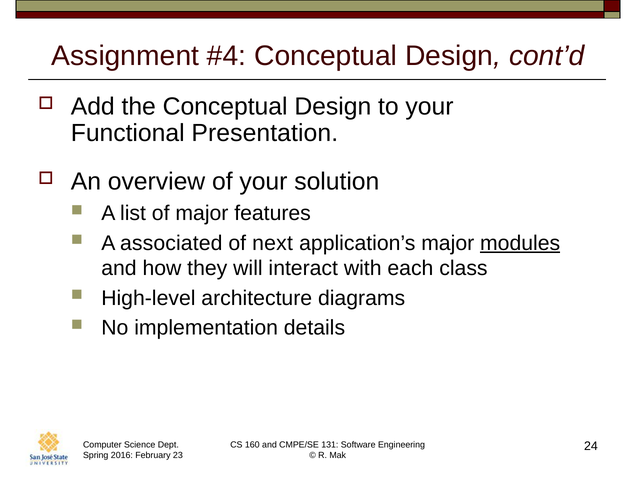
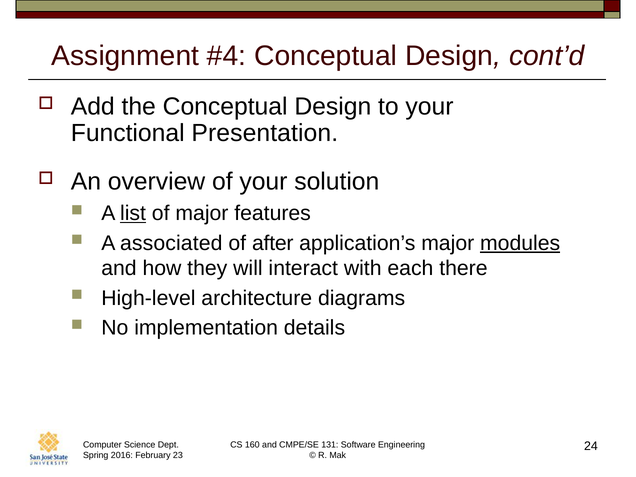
list underline: none -> present (133, 213)
next: next -> after (273, 243)
class: class -> there (463, 268)
